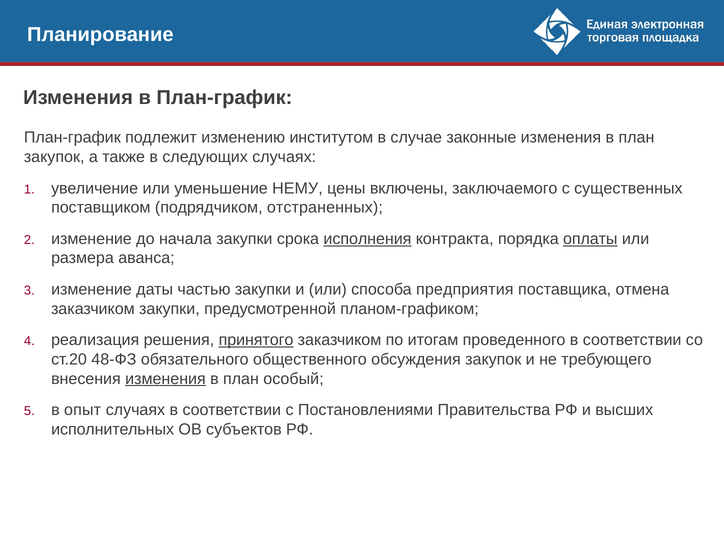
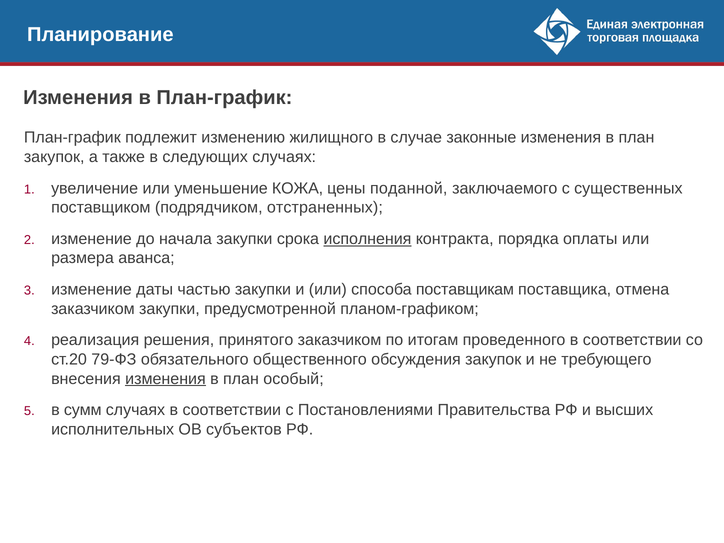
институтом: институтом -> жилищного (331, 138)
НЕМУ: НЕМУ -> КОЖА (298, 188)
включены: включены -> поданной (409, 188)
оплаты underline: present -> none (590, 239)
предприятия: предприятия -> поставщикам (465, 290)
принятого underline: present -> none (256, 340)
48-ФЗ: 48-ФЗ -> 79-ФЗ (114, 359)
опыт: опыт -> сумм (83, 410)
